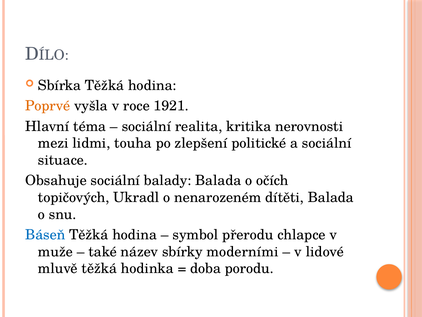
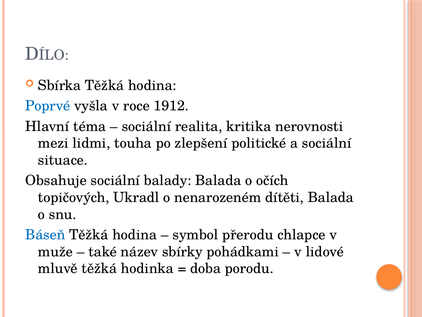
Poprvé colour: orange -> blue (48, 106)
1921: 1921 -> 1912 (171, 106)
moderními: moderními -> pohádkami (243, 251)
